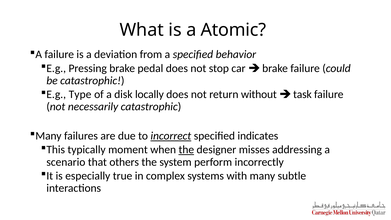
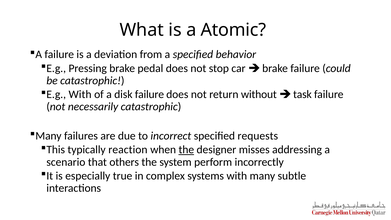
E.g Type: Type -> With (80, 94)
disk locally: locally -> failure (149, 94)
incorrect underline: present -> none (171, 136)
indicates: indicates -> requests (258, 136)
moment: moment -> reaction (128, 150)
